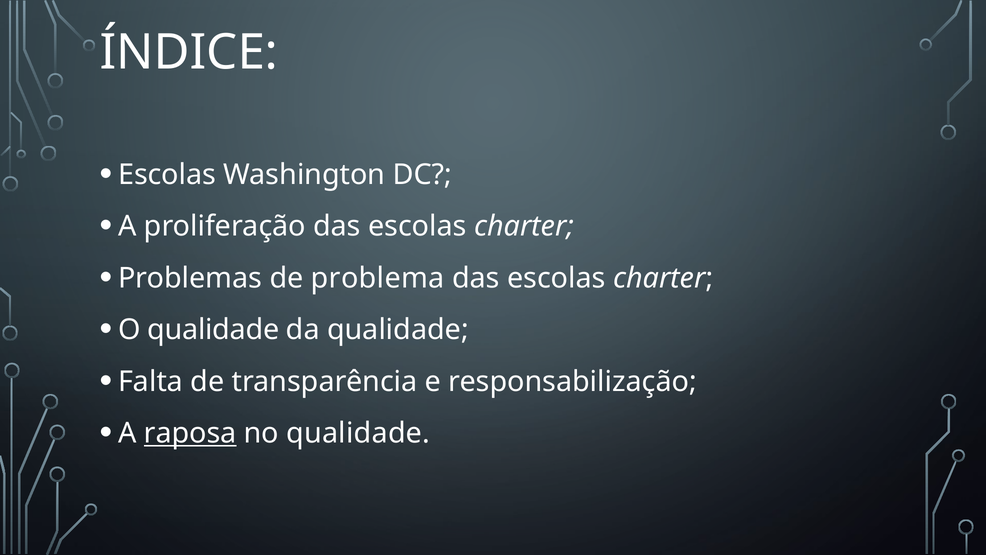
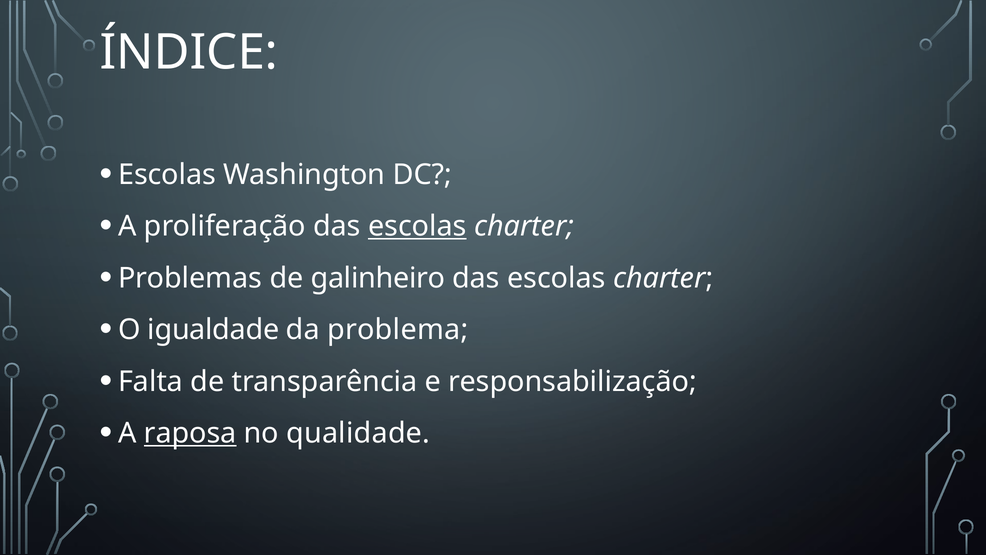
escolas underline: none -> present (417, 226)
problema: problema -> galinheiro (378, 278)
O qualidade: qualidade -> igualdade (213, 330)
da qualidade: qualidade -> problema (398, 330)
